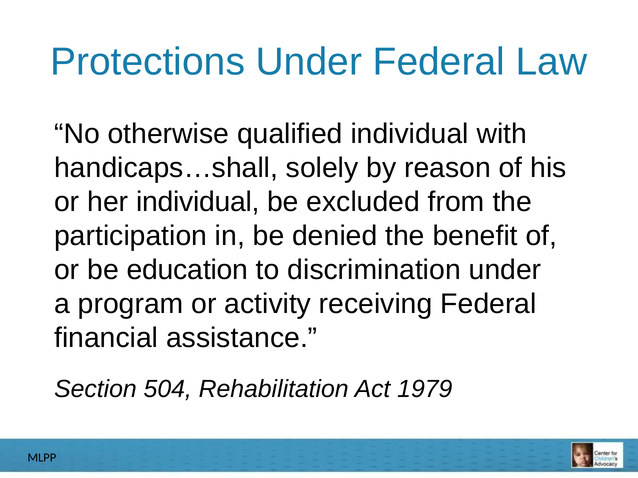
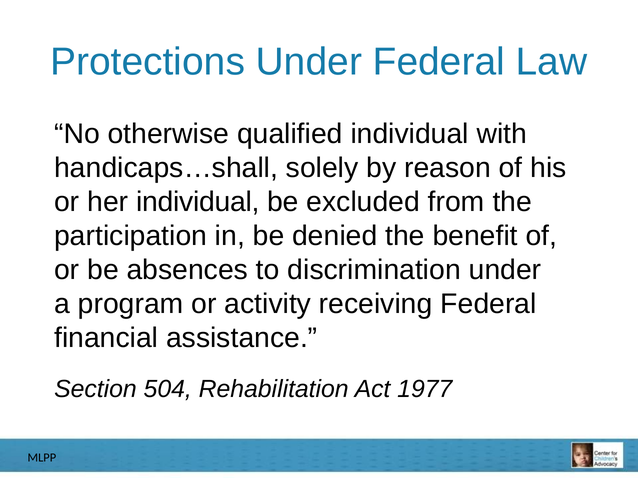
education: education -> absences (187, 270)
1979: 1979 -> 1977 (425, 390)
